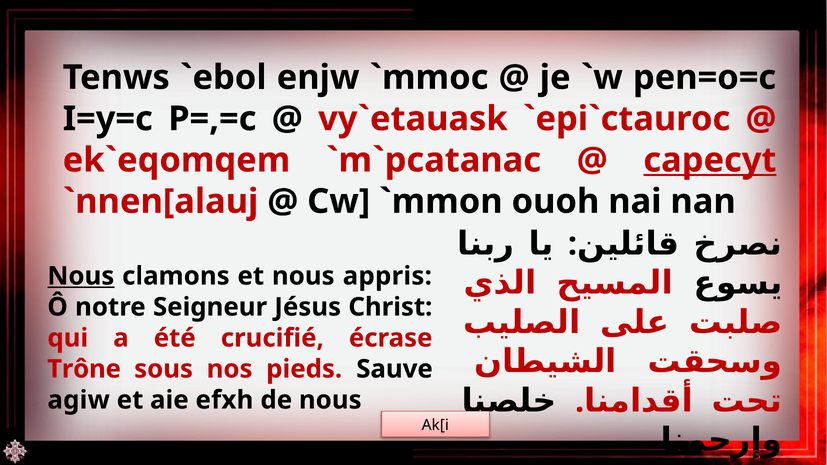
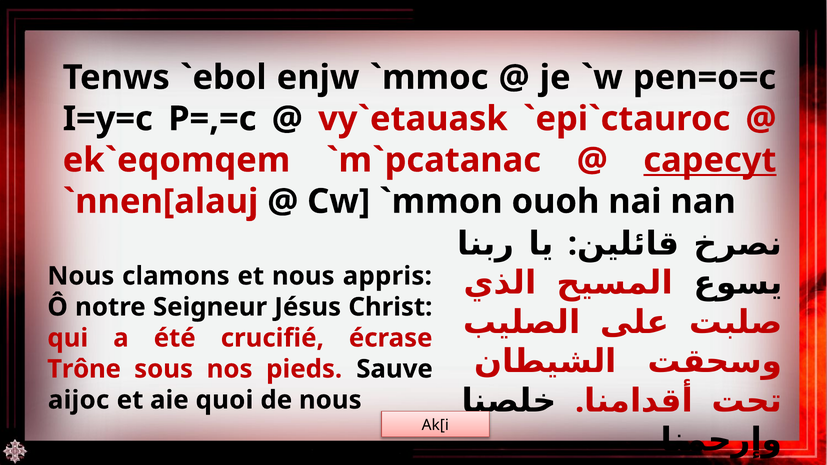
Nous underline: present -> none (81, 276)
agiw: agiw -> aijoc (79, 400)
efxh: efxh -> quoi (224, 400)
